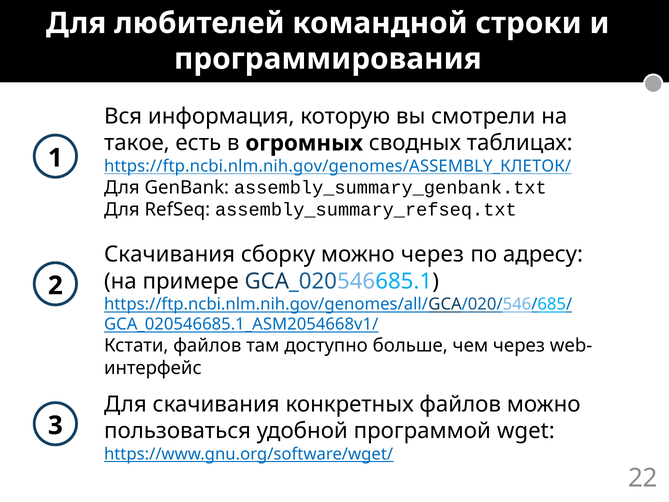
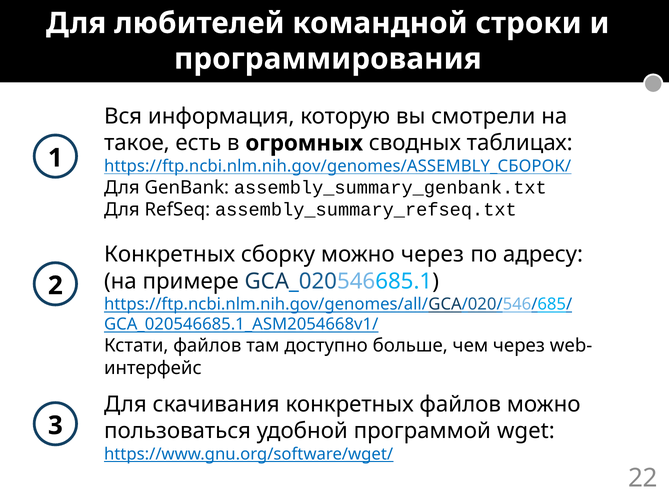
https://ftp.ncbi.nlm.nih.gov/genomes/ASSEMBLY_КЛЕТОК/: https://ftp.ncbi.nlm.nih.gov/genomes/ASSEMBLY_КЛЕТОК/ -> https://ftp.ncbi.nlm.nih.gov/genomes/ASSEMBLY_СБОРОК/ (338, 166)
Скачивания: Скачивания -> Конкретных (170, 254)
